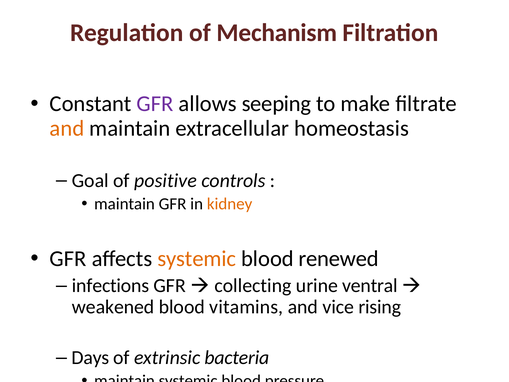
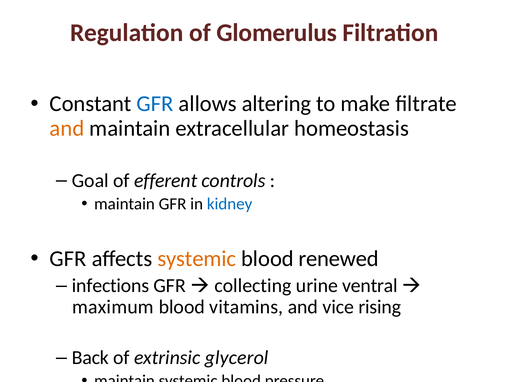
Mechanism: Mechanism -> Glomerulus (277, 33)
GFR colour: purple -> blue (155, 104)
seeping: seeping -> altering (276, 104)
positive: positive -> efferent (166, 180)
kidney colour: orange -> blue (230, 204)
weakened: weakened -> maximum (113, 307)
Days: Days -> Back (90, 357)
bacteria: bacteria -> glycerol (237, 357)
